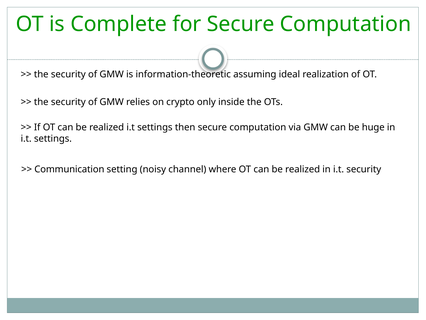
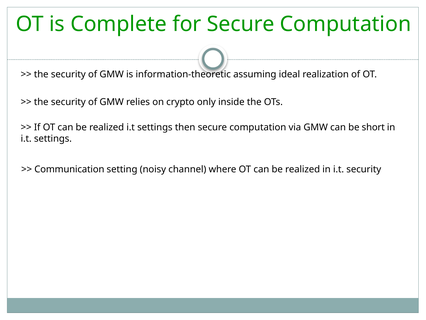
huge: huge -> short (373, 127)
